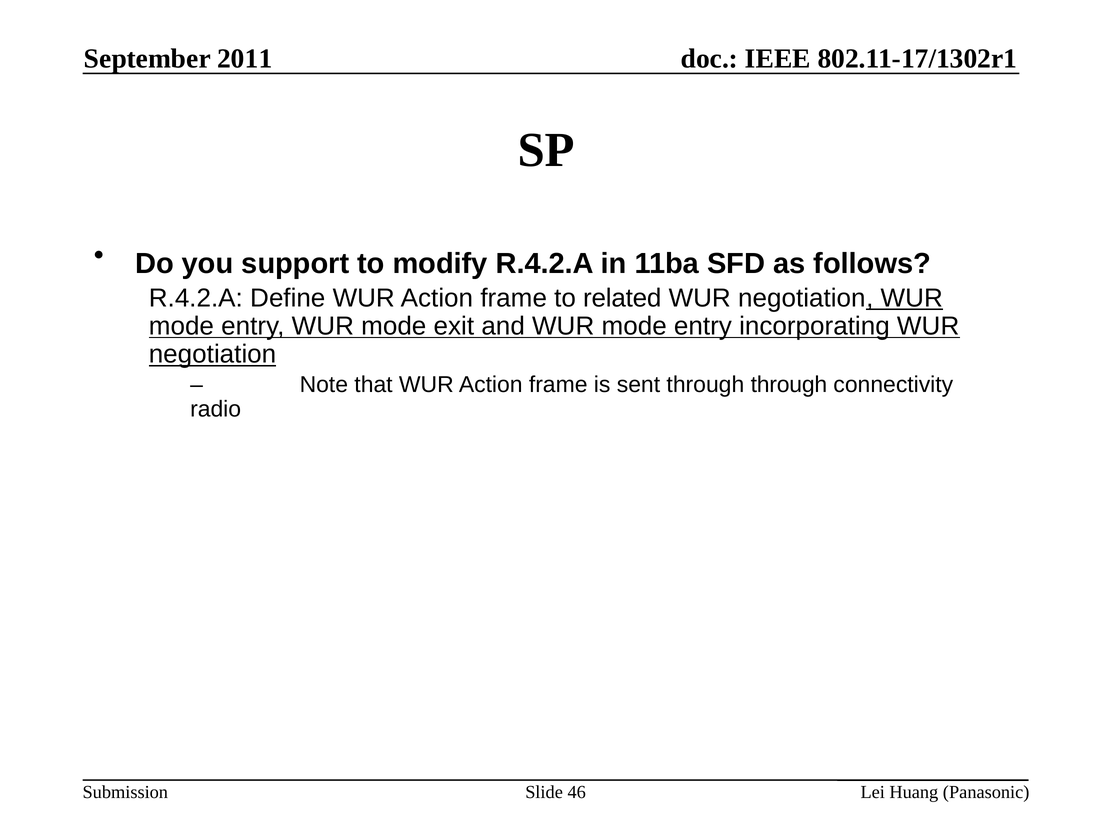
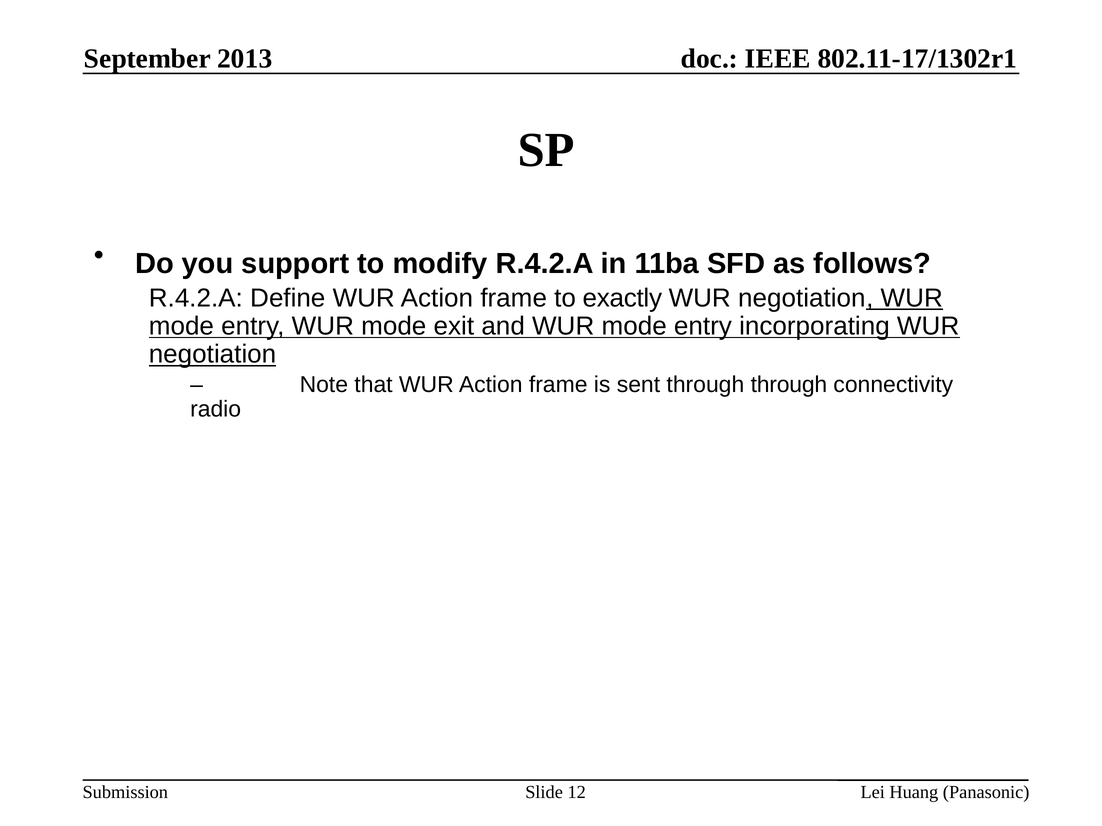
2011: 2011 -> 2013 (245, 59)
related: related -> exactly (622, 298)
46: 46 -> 12 (577, 793)
